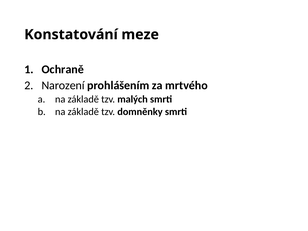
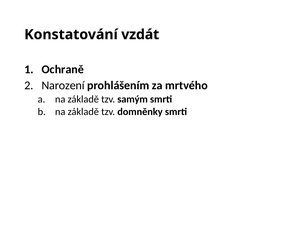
meze: meze -> vzdát (140, 35)
malých: malých -> samým (133, 99)
